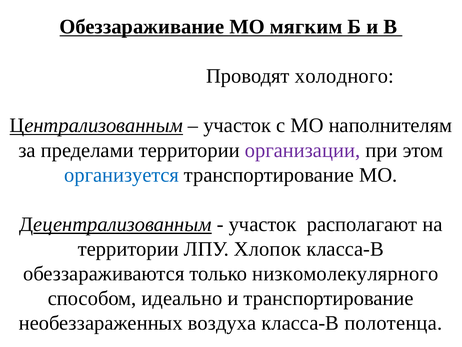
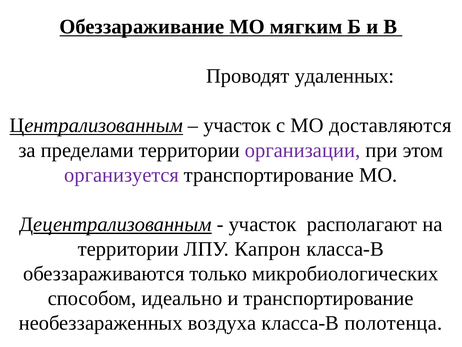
холодного: холодного -> удаленных (345, 76)
наполнителям: наполнителям -> доставляются (390, 125)
организуется colour: blue -> purple (122, 175)
Хлопок: Хлопок -> Капрон (267, 249)
низкомолекулярного: низкомолекулярного -> микробиологических (345, 273)
